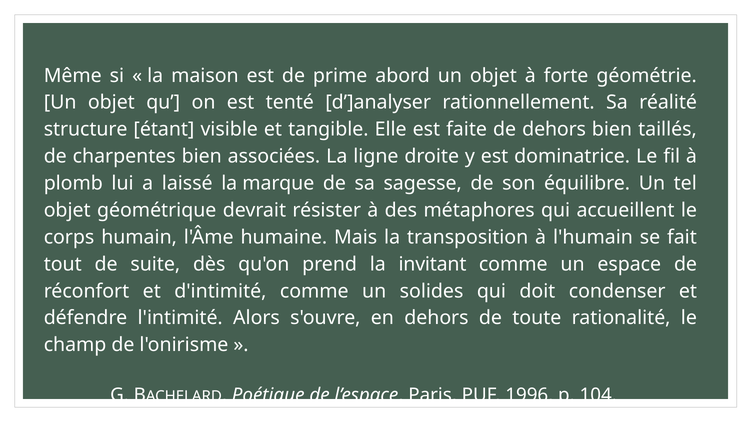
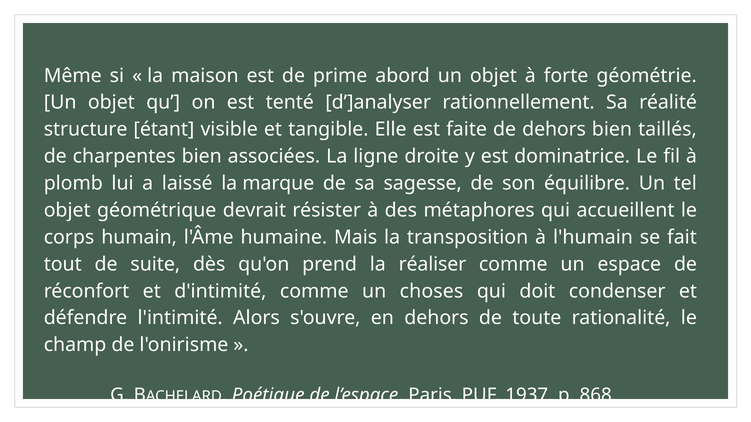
invitant: invitant -> réaliser (432, 264)
solides: solides -> choses (432, 291)
1996: 1996 -> 1937 (529, 396)
104: 104 -> 868 (598, 396)
